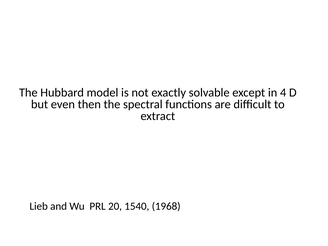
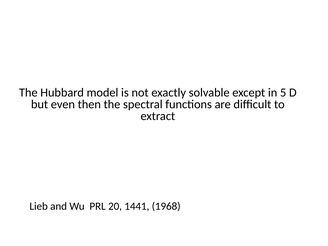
4: 4 -> 5 (283, 93)
1540: 1540 -> 1441 (137, 206)
